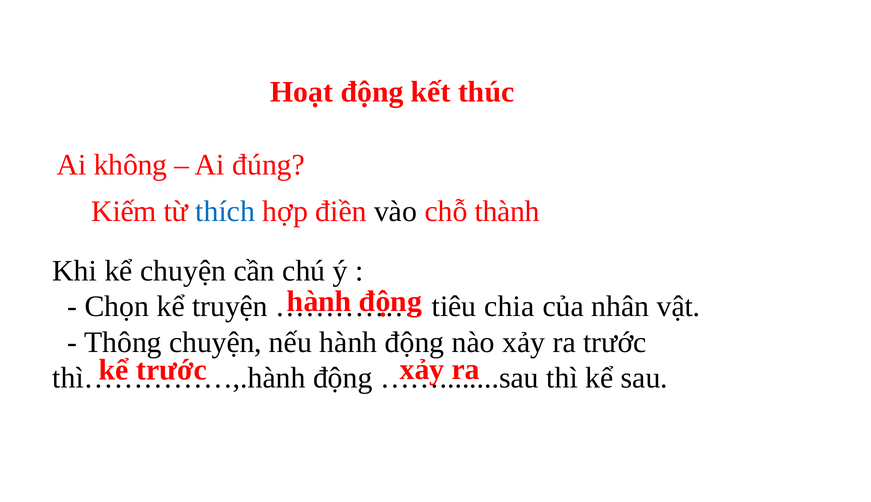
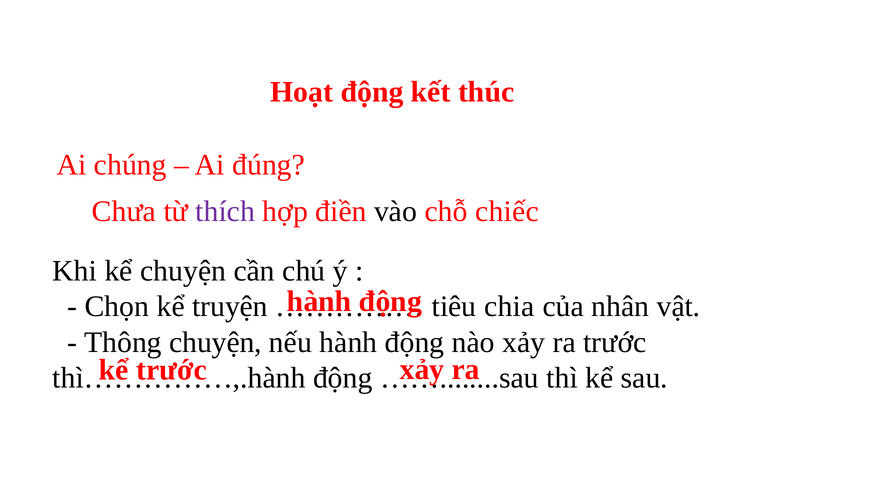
không: không -> chúng (130, 165)
Kiếm: Kiếm -> Chưa (124, 212)
thích colour: blue -> purple (225, 212)
thành: thành -> chiếc (507, 212)
